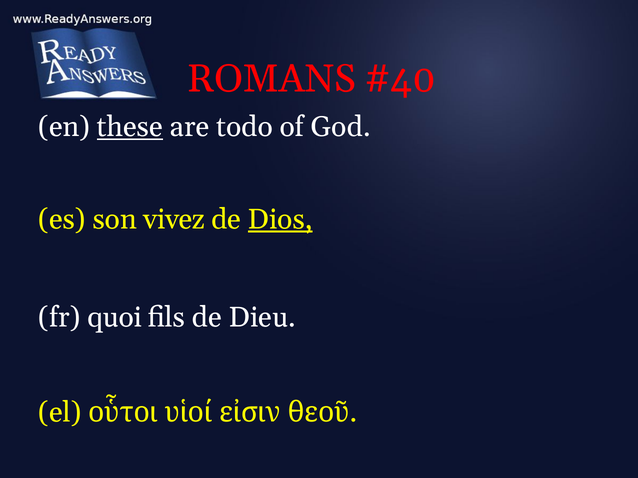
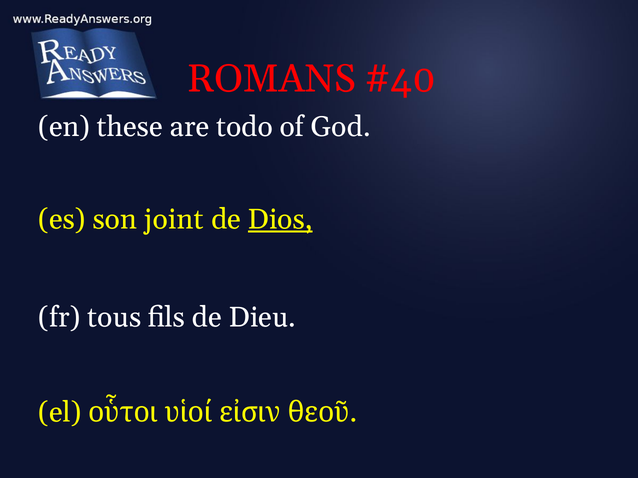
these underline: present -> none (130, 127)
vivez: vivez -> joint (174, 220)
quoi: quoi -> tous (114, 318)
